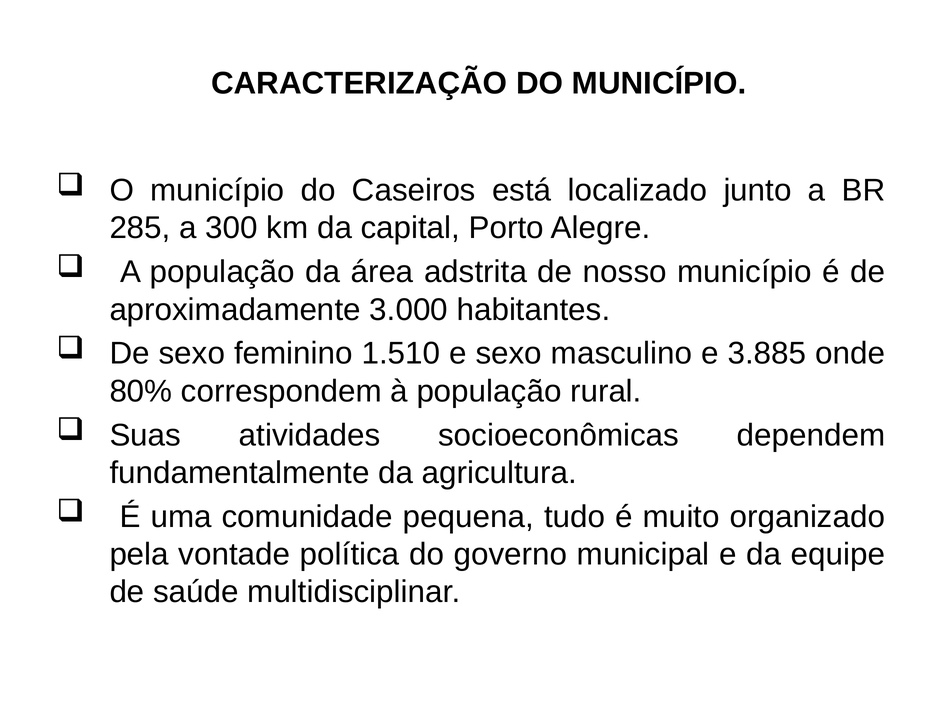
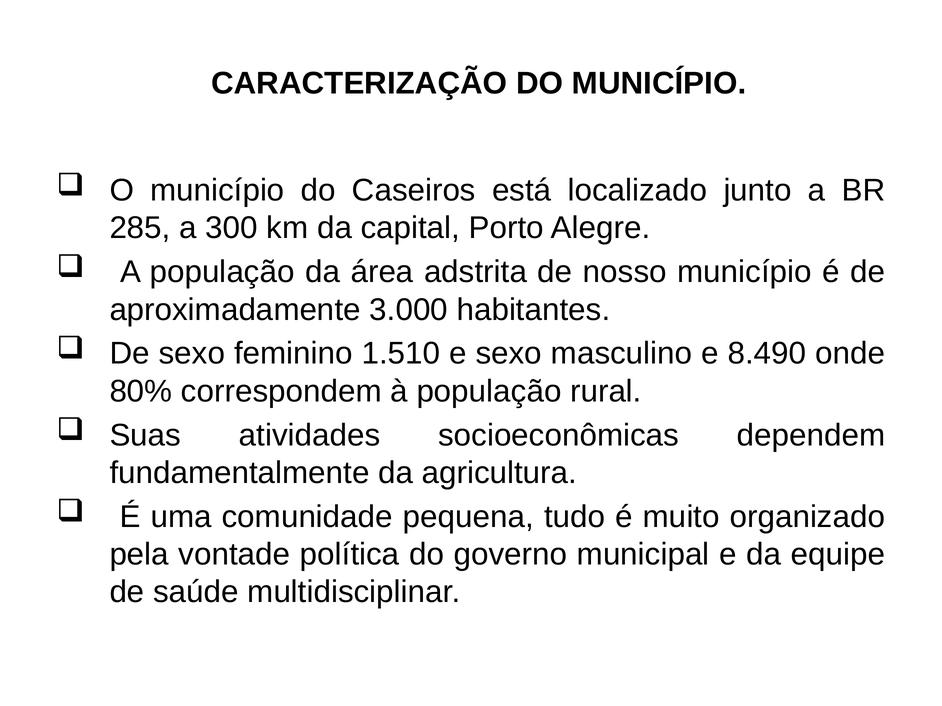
3.885: 3.885 -> 8.490 (767, 354)
